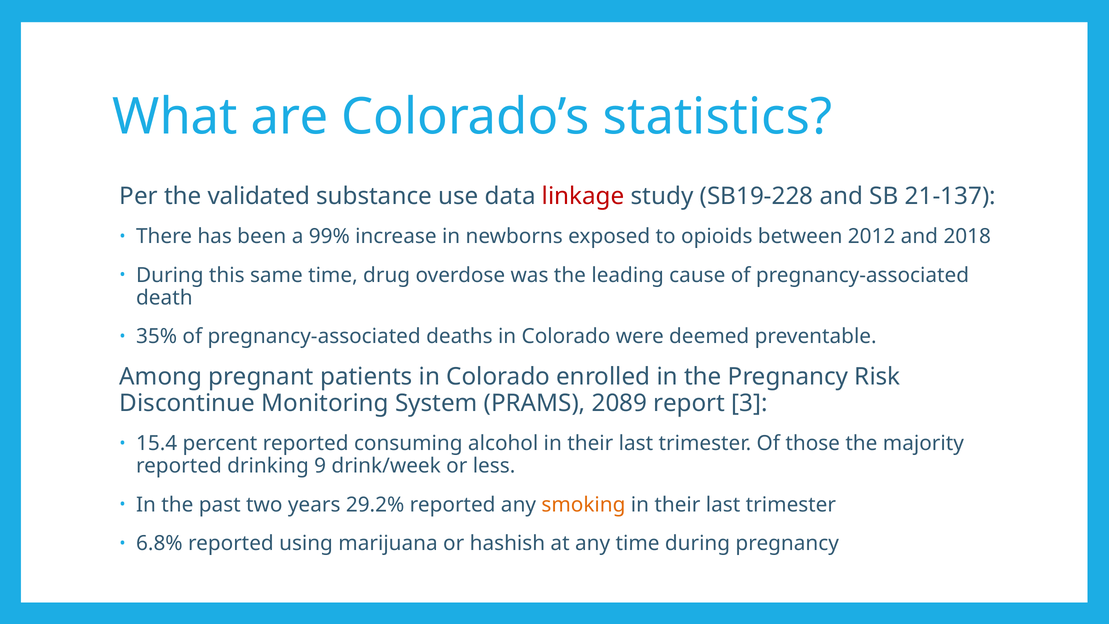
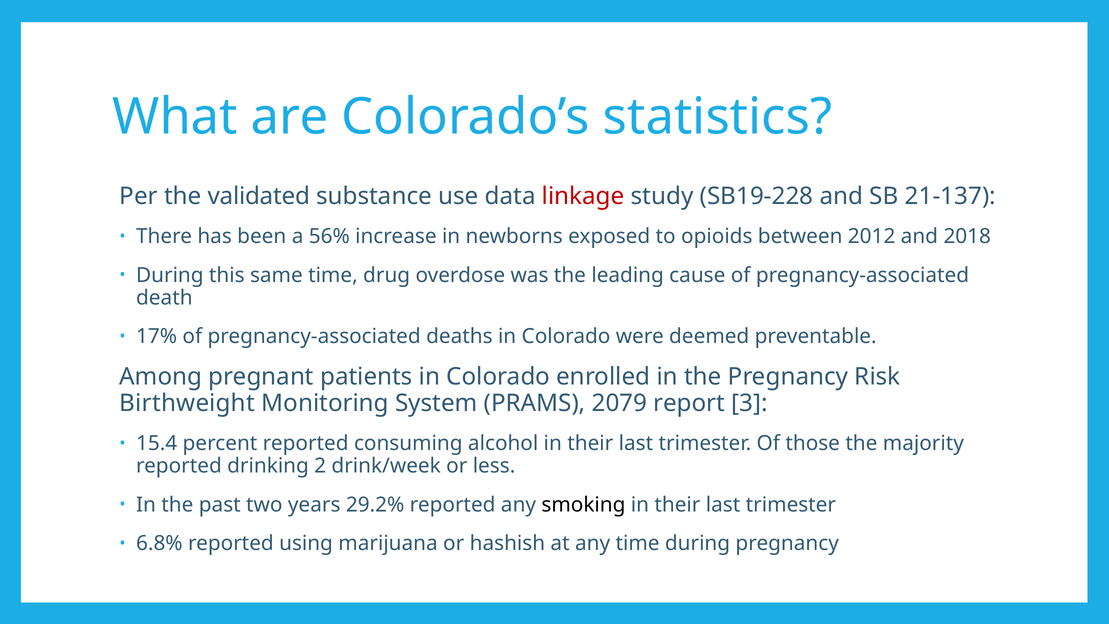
99%: 99% -> 56% (329, 236)
35%: 35% -> 17% (157, 336)
Discontinue: Discontinue -> Birthweight (187, 403)
2089: 2089 -> 2079 (619, 403)
9: 9 -> 2 (320, 466)
smoking colour: orange -> black (583, 505)
